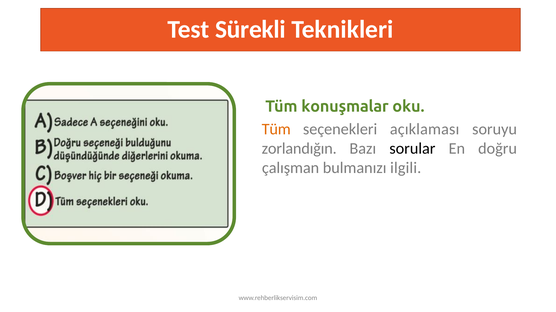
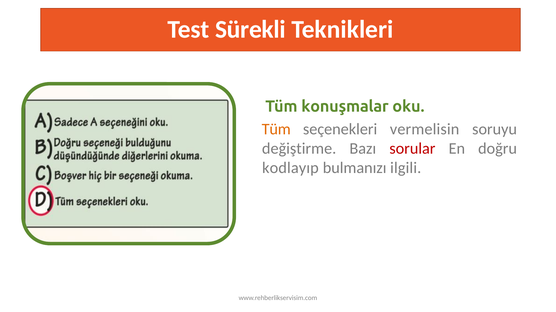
açıklaması: açıklaması -> vermelisin (425, 129)
zorlandığın: zorlandığın -> değiştirme (299, 149)
sorular colour: black -> red (412, 149)
çalışman: çalışman -> kodlayıp (290, 168)
